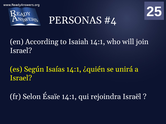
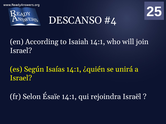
PERSONAS: PERSONAS -> DESCANSO (75, 20)
